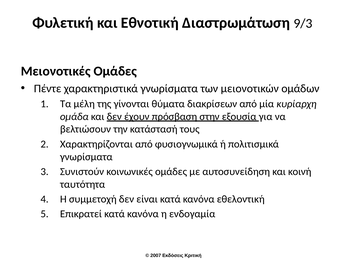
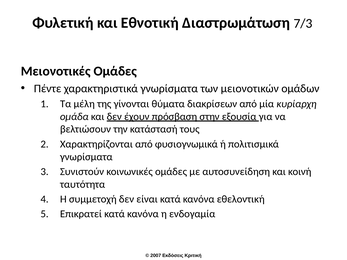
9/3: 9/3 -> 7/3 (303, 23)
